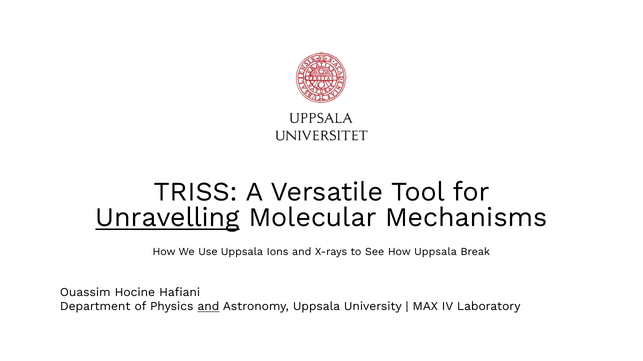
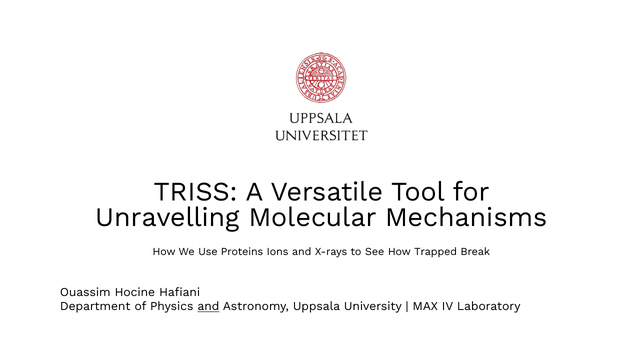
Unravelling underline: present -> none (168, 218)
Use Uppsala: Uppsala -> Proteins (242, 252)
How Uppsala: Uppsala -> Trapped (436, 252)
